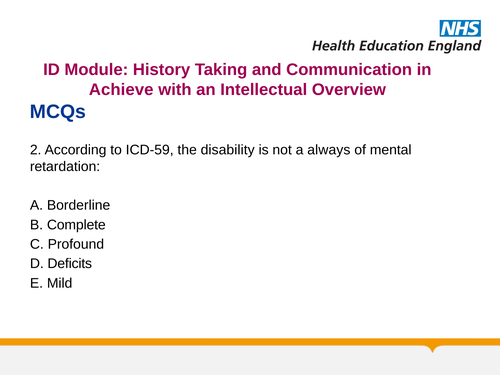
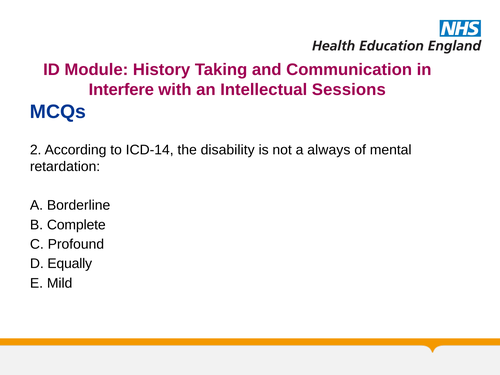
Achieve: Achieve -> Interfere (121, 90)
Overview: Overview -> Sessions (349, 90)
ICD-59: ICD-59 -> ICD-14 (150, 150)
Deficits: Deficits -> Equally (70, 264)
